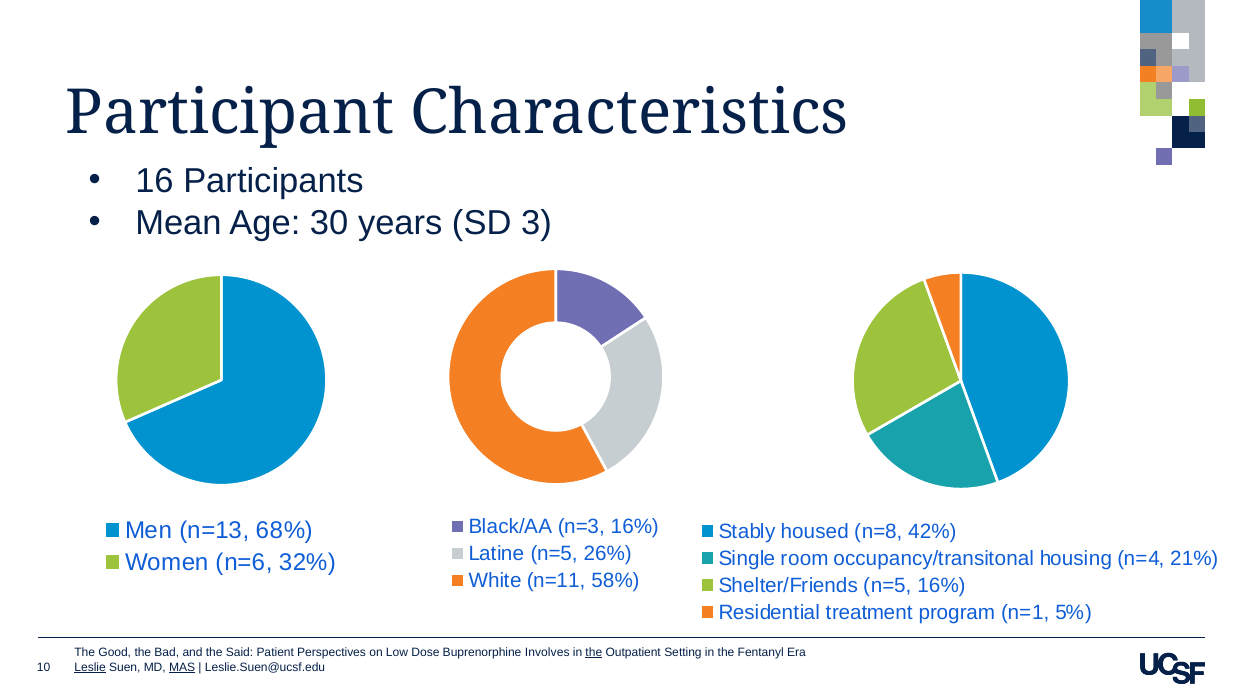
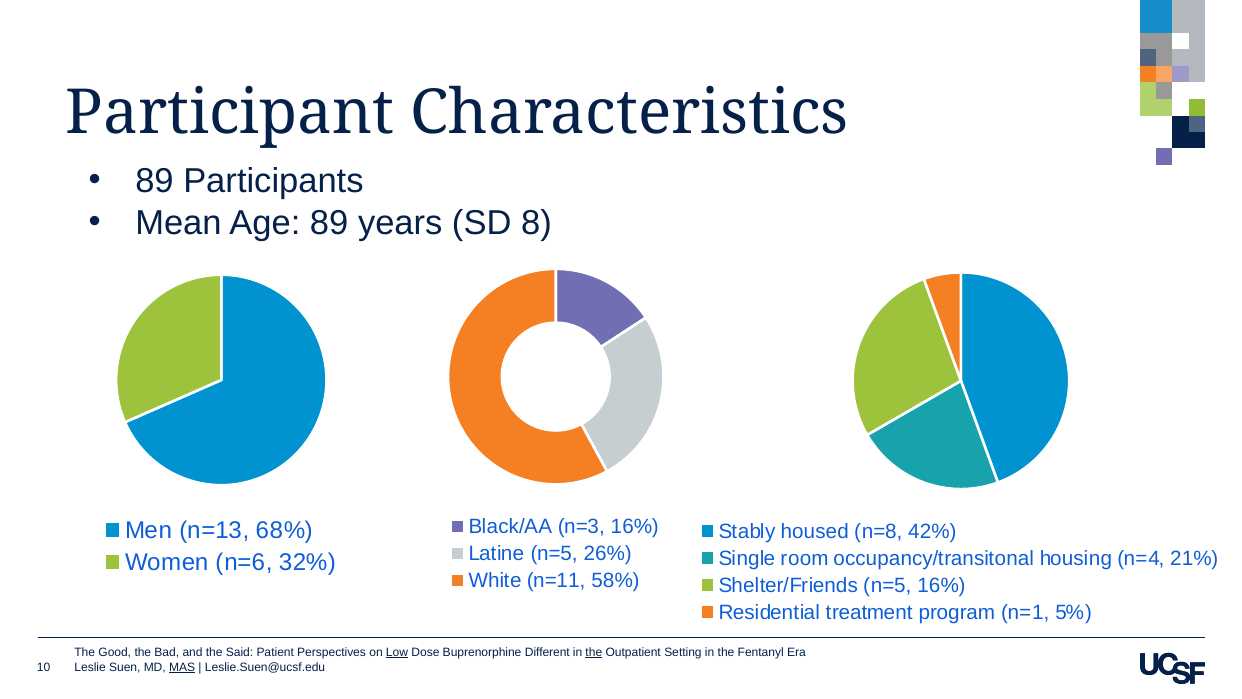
16: 16 -> 89 (154, 181)
Age 30: 30 -> 89 (329, 223)
3: 3 -> 8 (536, 223)
Low underline: none -> present (397, 652)
Involves: Involves -> Different (547, 652)
Leslie underline: present -> none (90, 667)
